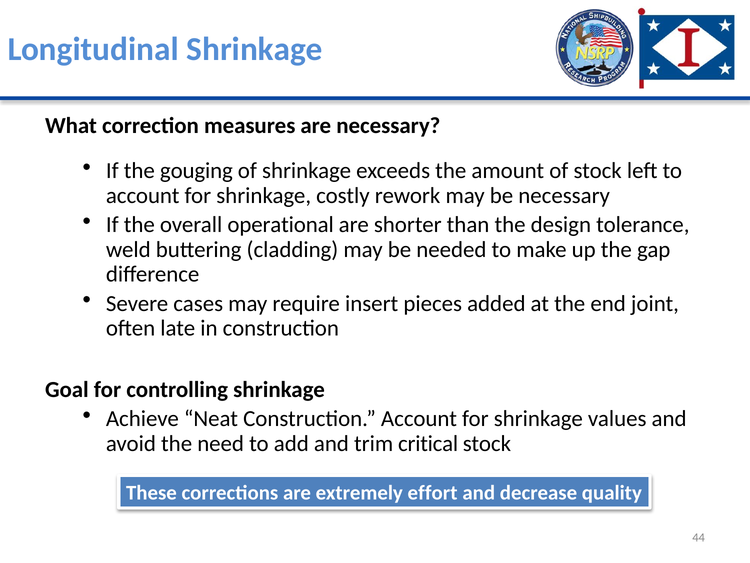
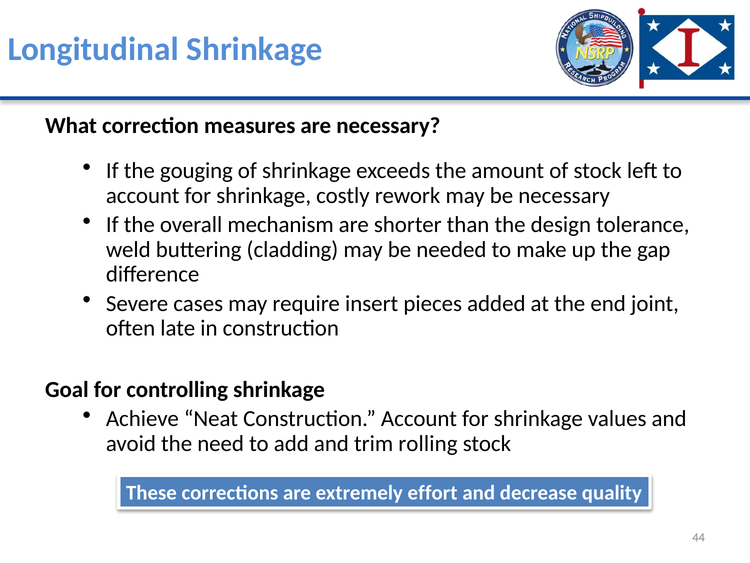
operational: operational -> mechanism (281, 225)
critical: critical -> rolling (428, 443)
